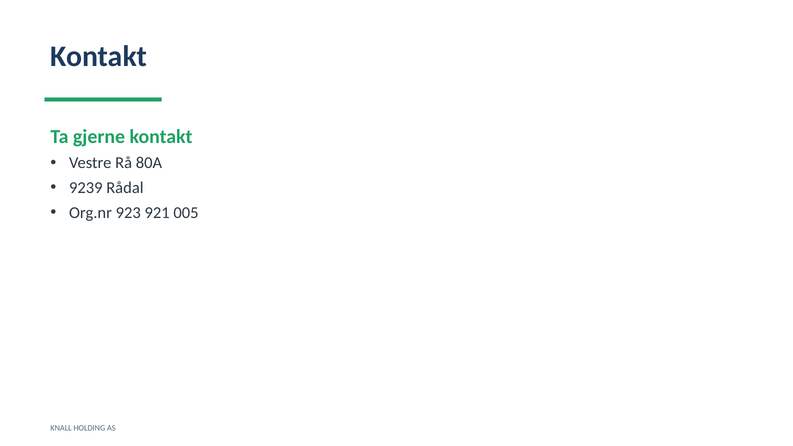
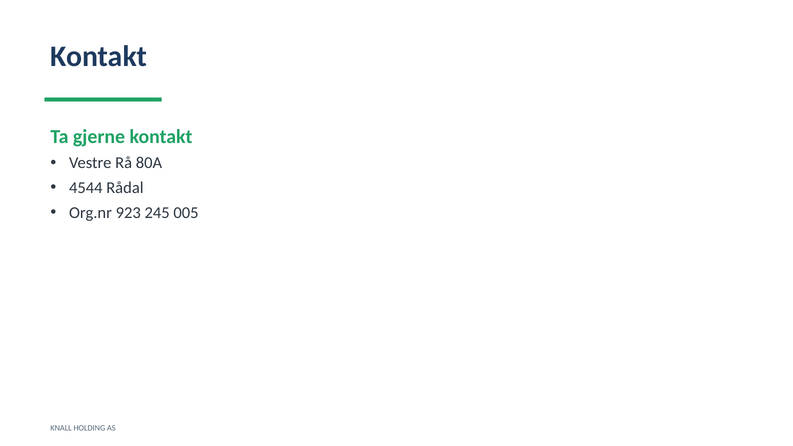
9239: 9239 -> 4544 (86, 188)
921: 921 -> 245 (157, 213)
